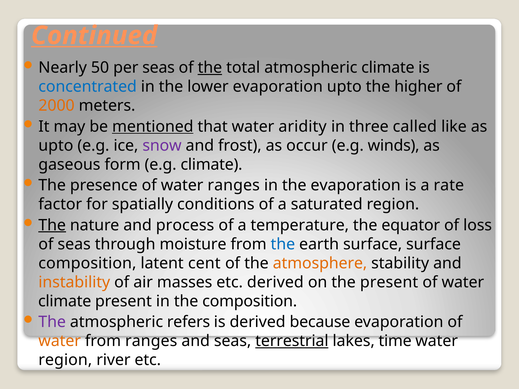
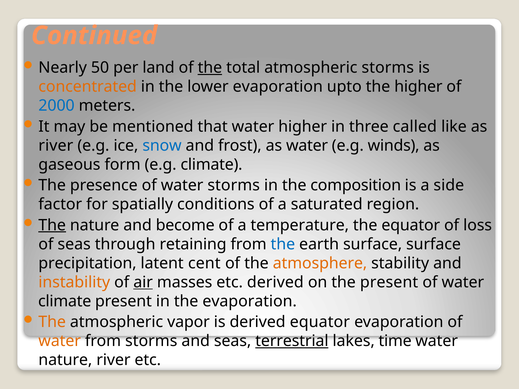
Continued underline: present -> none (94, 36)
per seas: seas -> land (159, 68)
atmospheric climate: climate -> storms (388, 68)
concentrated colour: blue -> orange (88, 87)
2000 colour: orange -> blue (57, 106)
mentioned underline: present -> none (153, 127)
water aridity: aridity -> higher (303, 127)
upto: upto -> river (56, 146)
snow colour: purple -> blue (162, 146)
as occur: occur -> water (307, 146)
water ranges: ranges -> storms (234, 185)
the evaporation: evaporation -> composition (356, 185)
rate: rate -> side (449, 185)
process: process -> become (185, 225)
moisture: moisture -> retaining (193, 244)
composition: composition -> precipitation (87, 263)
air underline: none -> present (143, 282)
the composition: composition -> evaporation (250, 301)
The colour: purple -> orange (52, 322)
refers: refers -> vapor (188, 322)
derived because: because -> equator (320, 322)
from ranges: ranges -> storms (151, 341)
region: region -> nature (65, 360)
